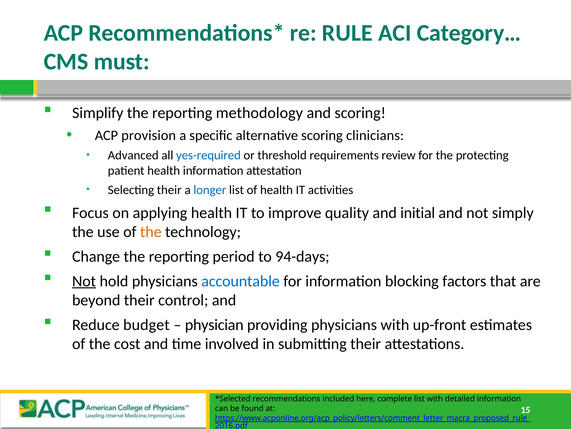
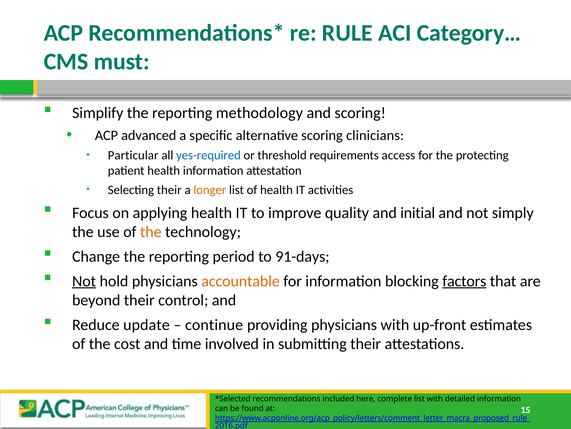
provision: provision -> advanced (149, 135)
Advanced: Advanced -> Particular (133, 155)
review: review -> access (398, 155)
longer colour: blue -> orange (210, 189)
94-days: 94-days -> 91-days (302, 256)
accountable colour: blue -> orange (241, 281)
factors underline: none -> present (464, 281)
budget: budget -> update (146, 324)
physician: physician -> continue (214, 324)
